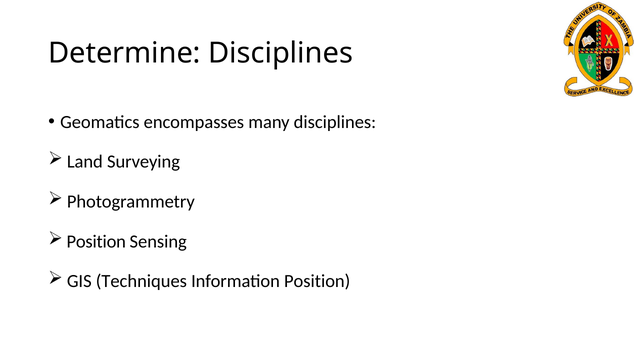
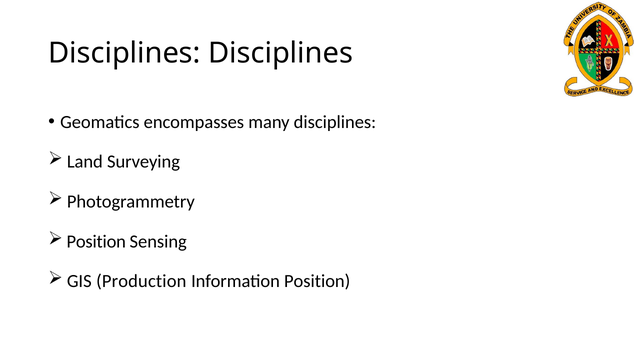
Determine: Determine -> Disciplines (124, 53)
Techniques: Techniques -> Production (141, 281)
